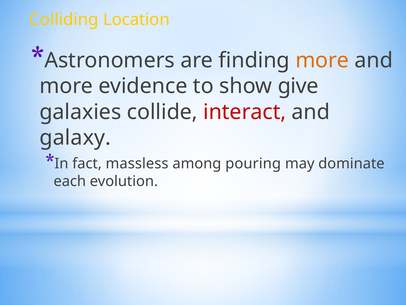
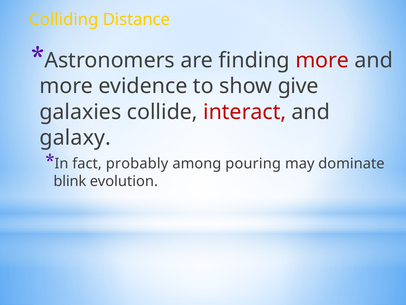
Location: Location -> Distance (136, 20)
more colour: orange -> red (322, 60)
massless: massless -> probably (137, 163)
each: each -> blink (70, 181)
